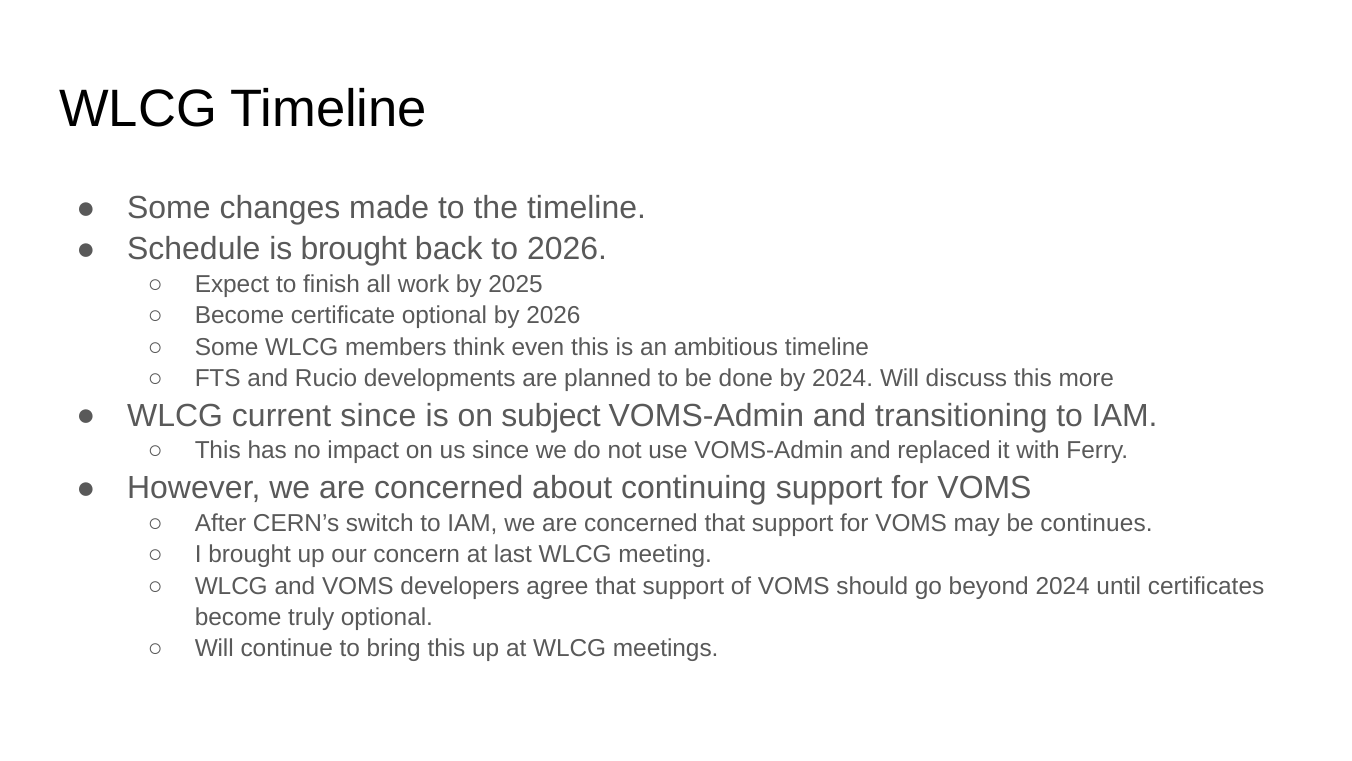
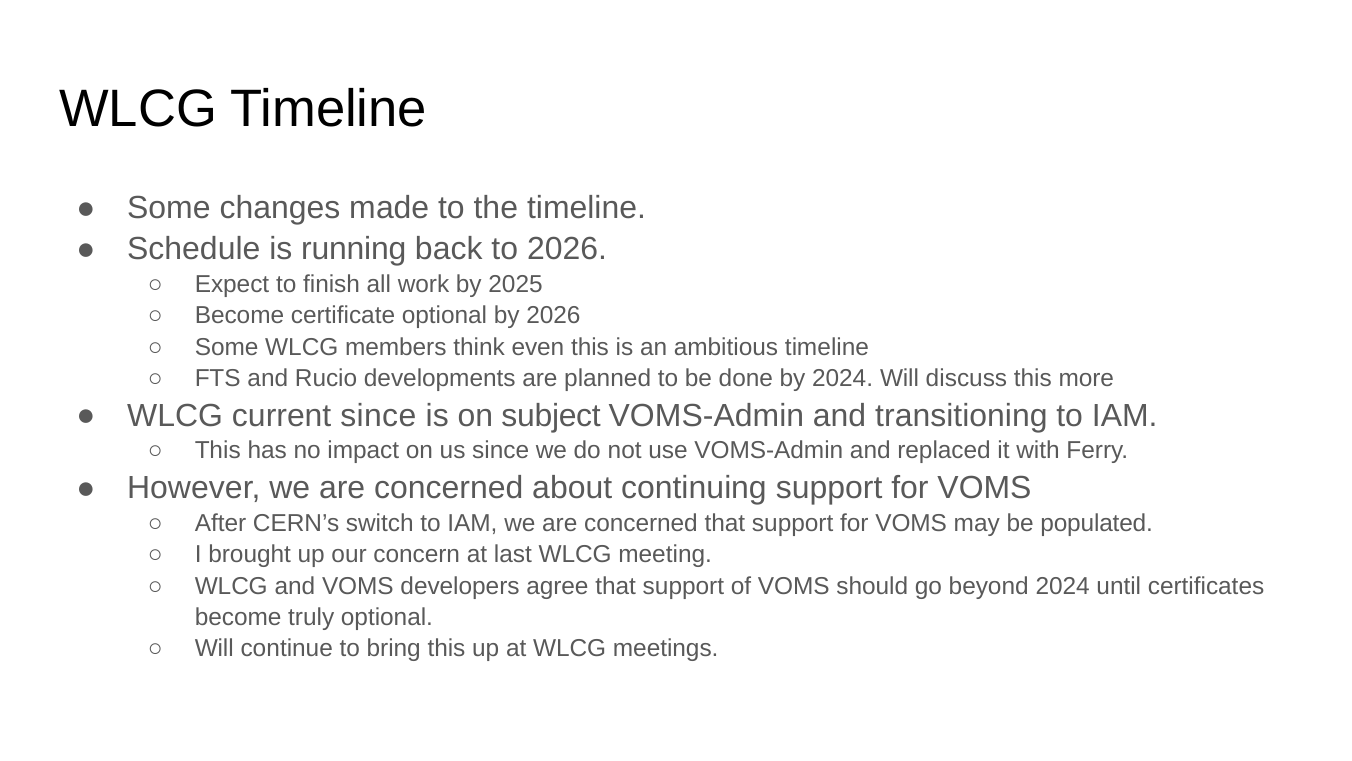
is brought: brought -> running (354, 249)
continues: continues -> populated (1097, 523)
